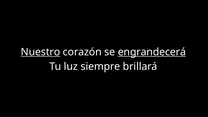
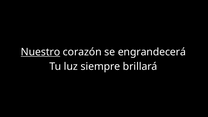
engrandecerá underline: present -> none (152, 52)
